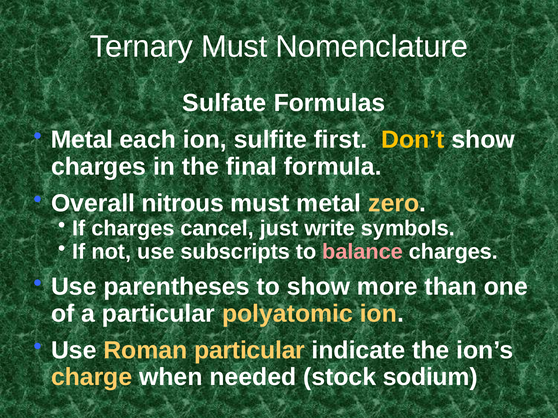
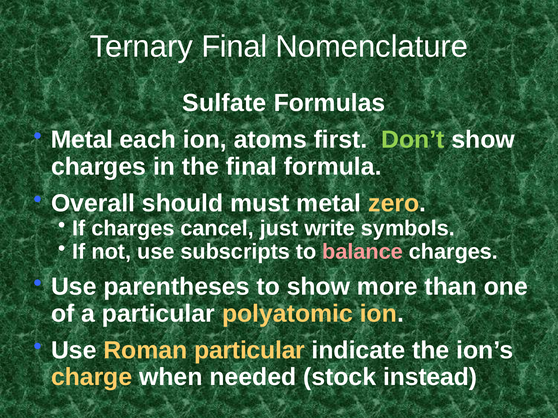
Ternary Must: Must -> Final (234, 47)
sulfite: sulfite -> atoms (270, 140)
Don’t colour: yellow -> light green (413, 140)
nitrous: nitrous -> should (183, 204)
sodium: sodium -> instead (430, 377)
